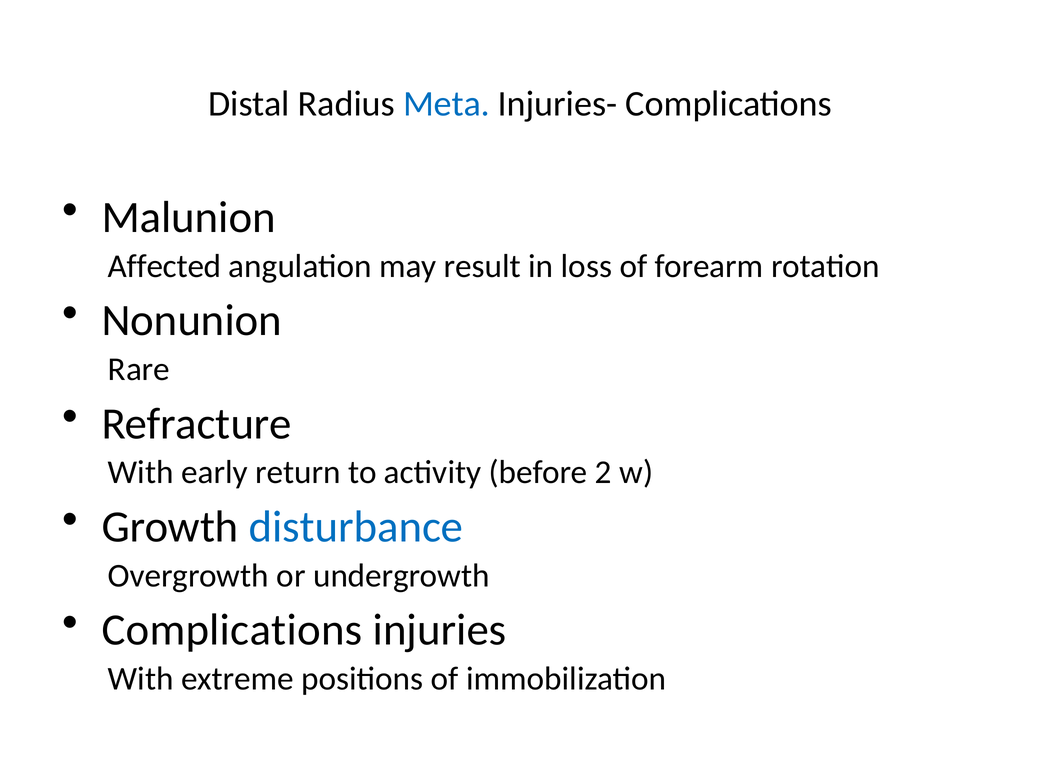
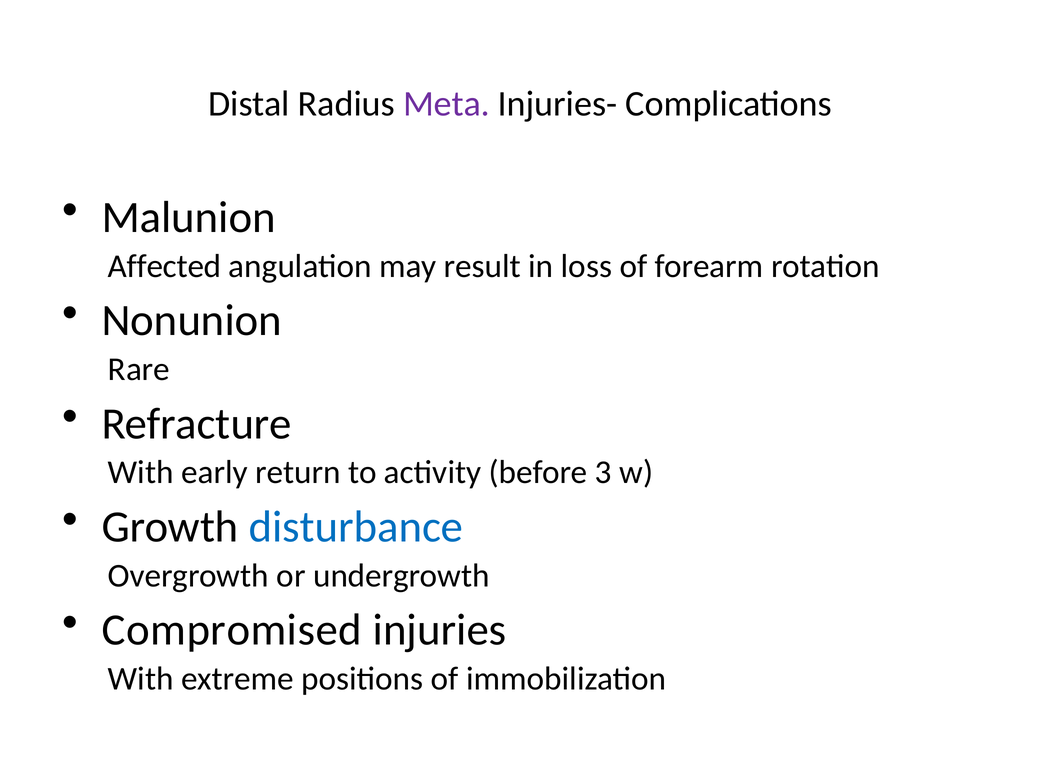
Meta colour: blue -> purple (446, 104)
2: 2 -> 3 (603, 472)
Complications: Complications -> Compromised (232, 630)
